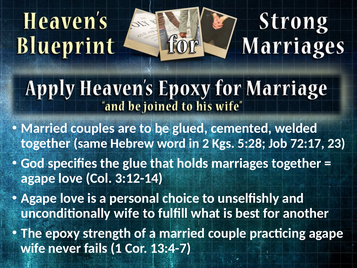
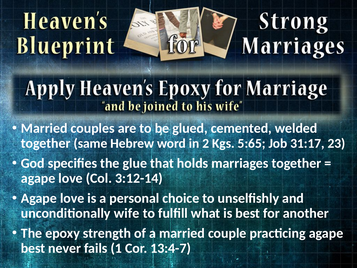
5:28: 5:28 -> 5:65 (252, 143)
72:17: 72:17 -> 31:17 (307, 143)
wife: wife -> best (33, 248)
